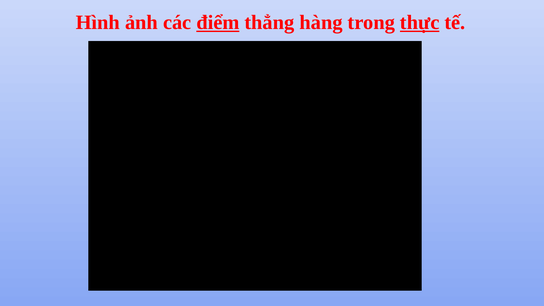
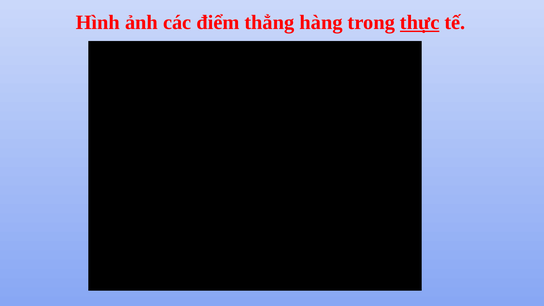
điểm underline: present -> none (218, 22)
